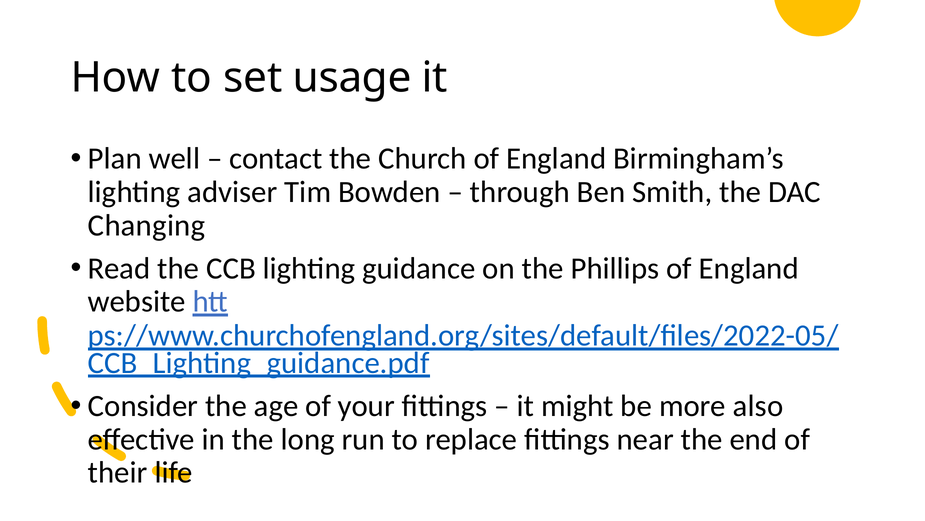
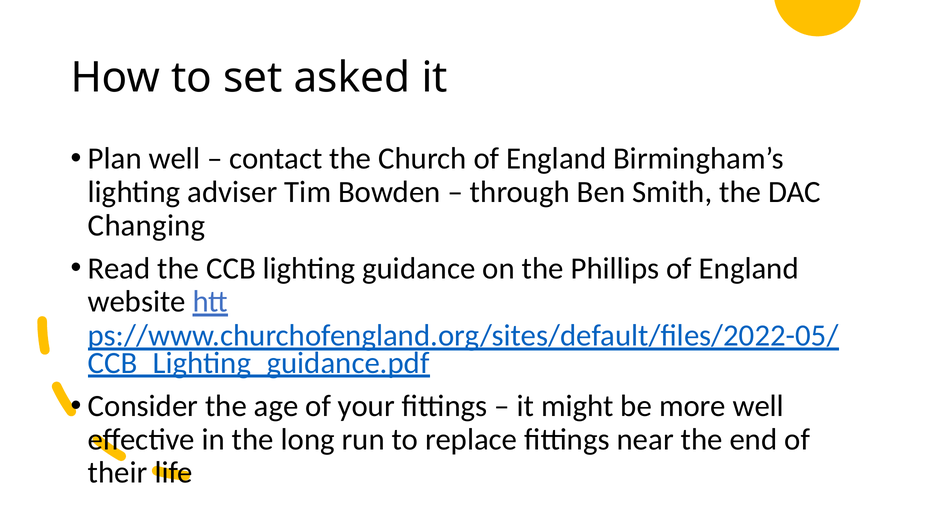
usage: usage -> asked (352, 78)
more also: also -> well (758, 405)
